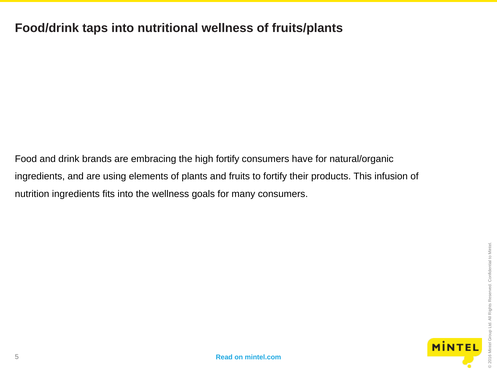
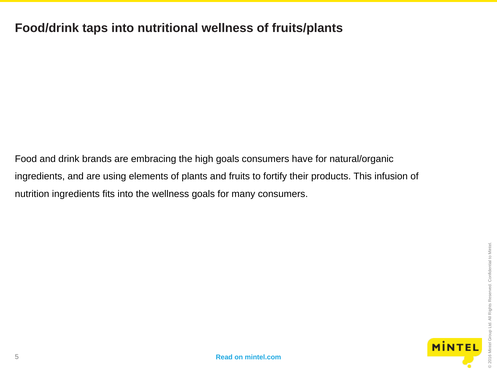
high fortify: fortify -> goals (228, 159)
